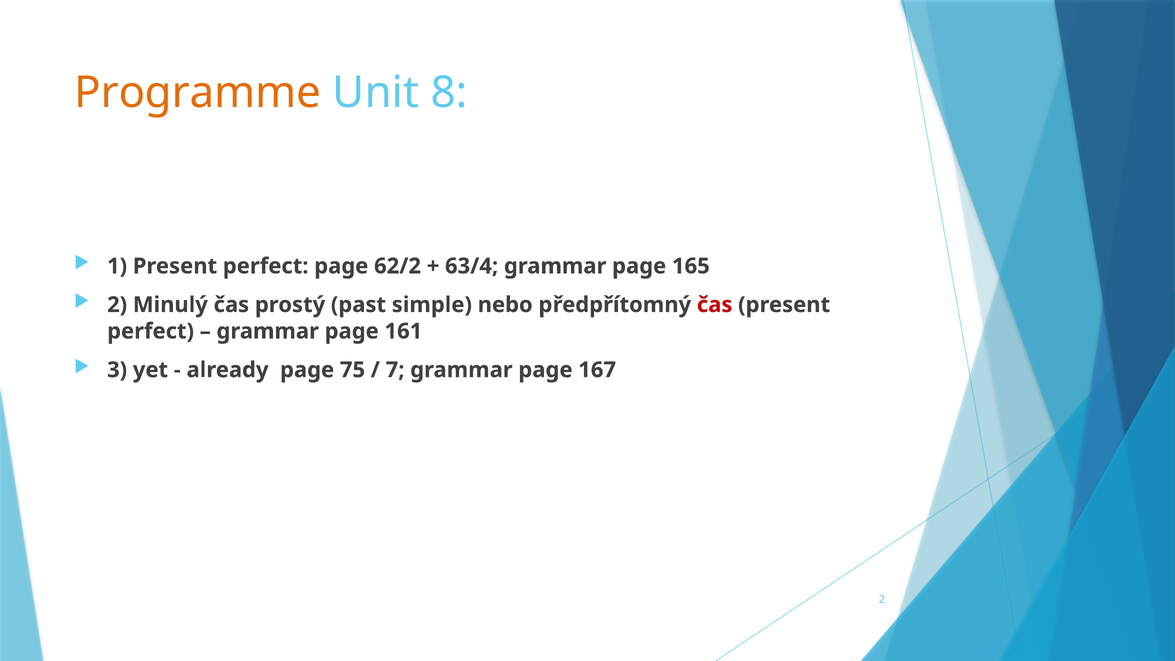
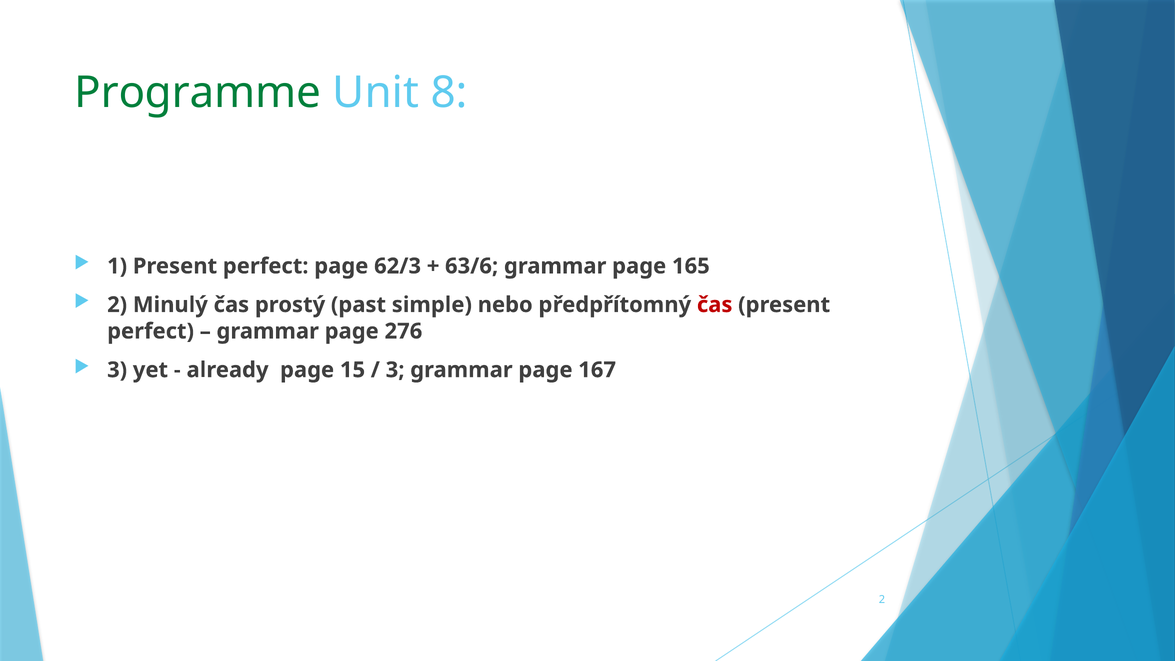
Programme colour: orange -> green (198, 93)
62/2: 62/2 -> 62/3 (398, 266)
63/4: 63/4 -> 63/6 (472, 266)
161: 161 -> 276 (403, 331)
75: 75 -> 15 (352, 370)
7: 7 -> 3 (395, 370)
